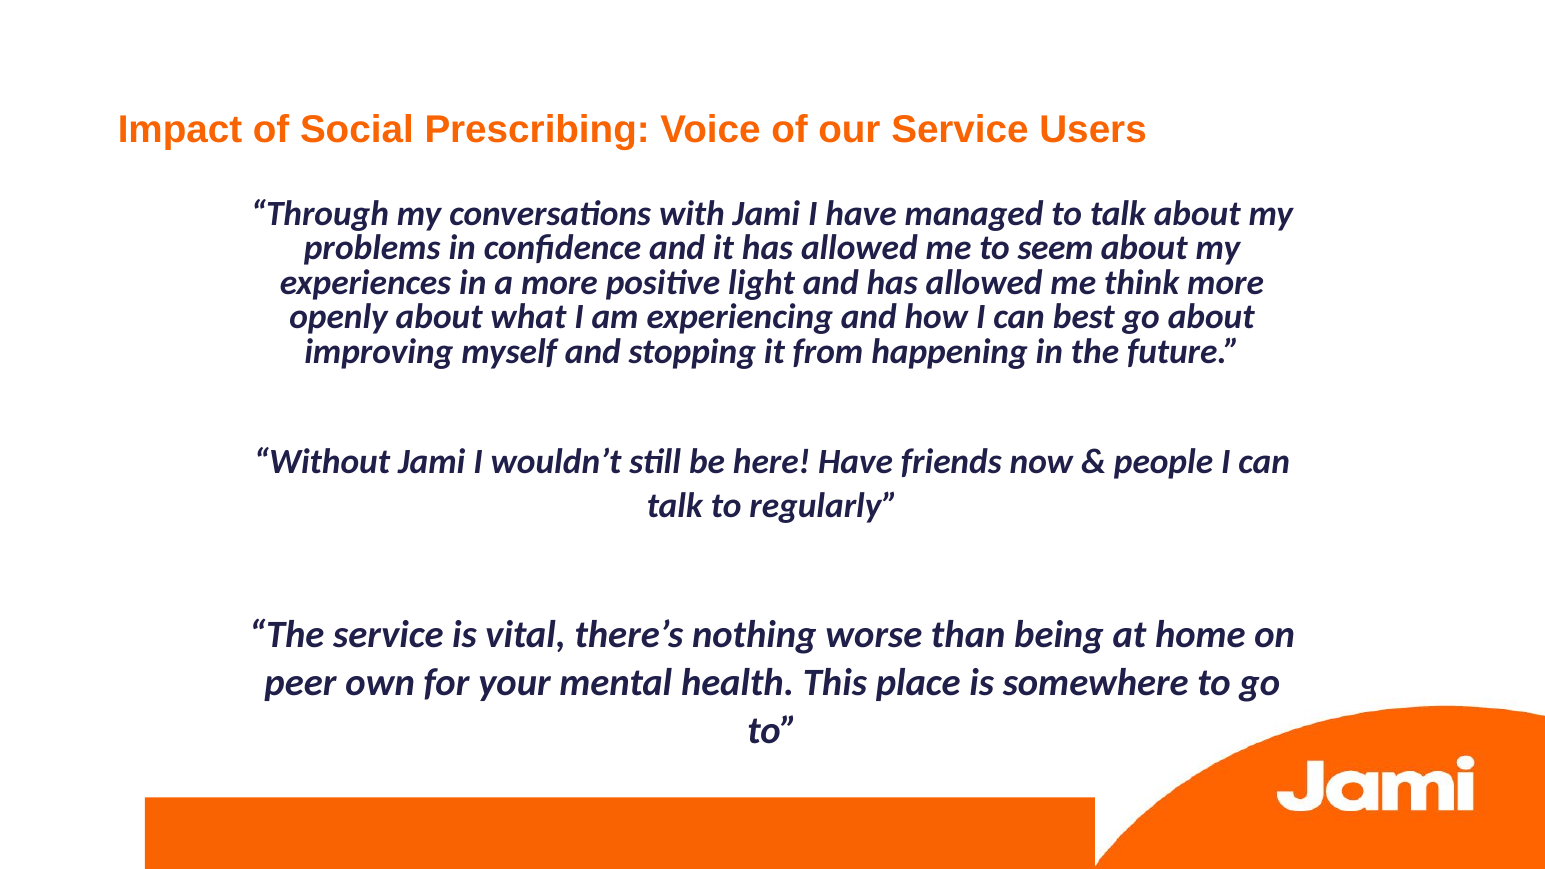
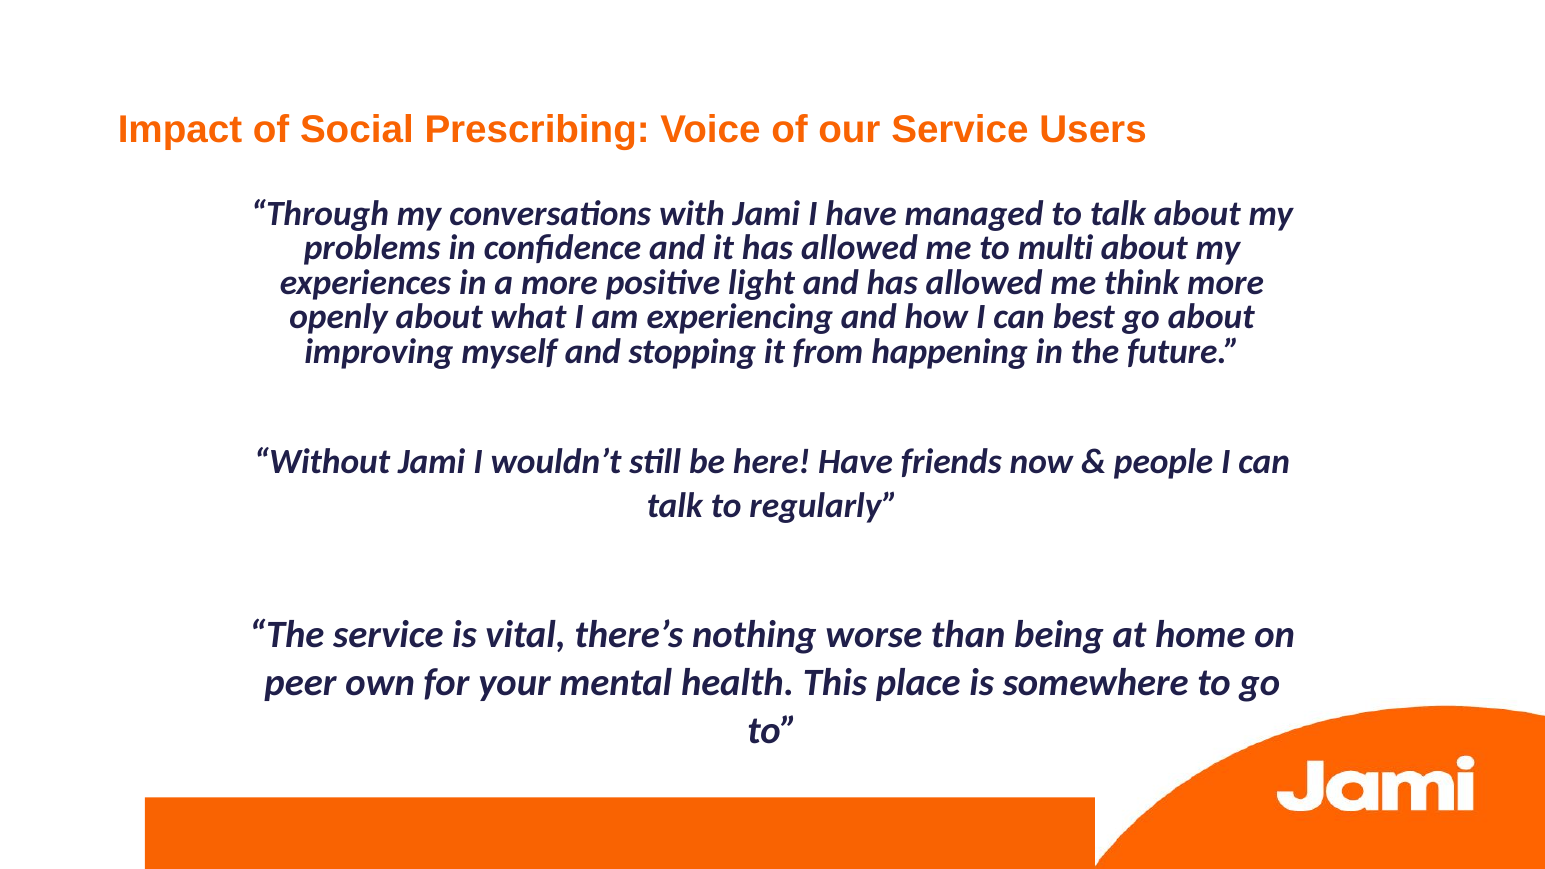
seem: seem -> multi (1056, 248)
